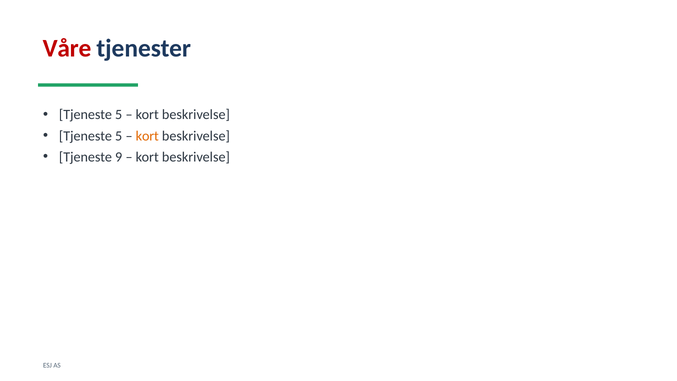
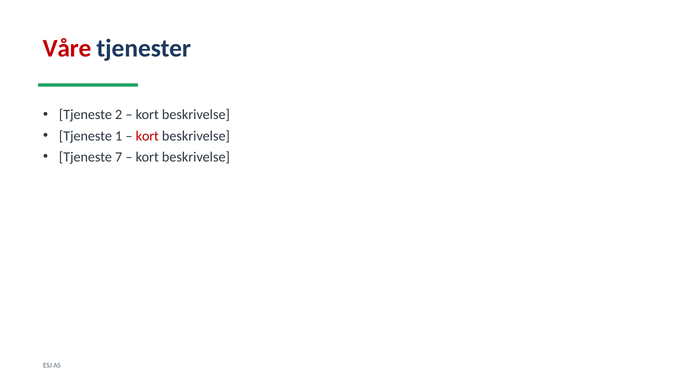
5: 5 -> 2 (119, 115)
5: 5 -> 1 (119, 136)
kort colour: orange -> red (147, 136)
9: 9 -> 7 (119, 157)
